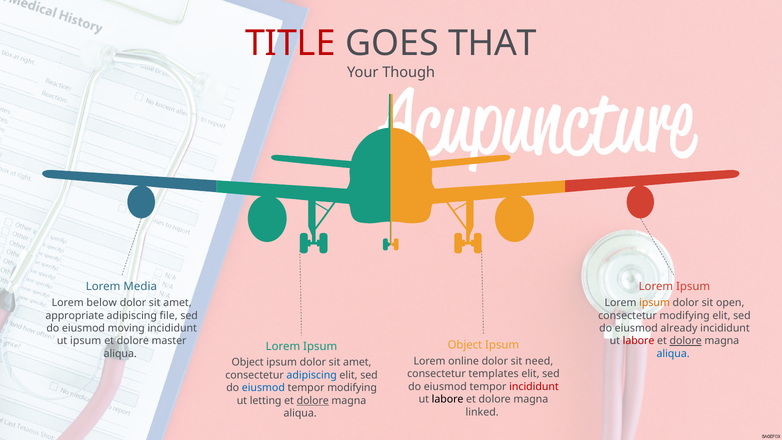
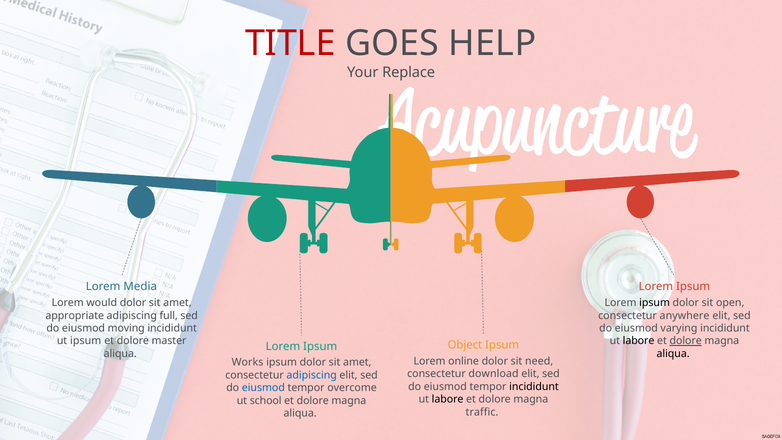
THAT: THAT -> HELP (492, 43)
Though: Though -> Replace (409, 72)
below: below -> would (102, 303)
ipsum colour: orange -> black (655, 303)
file: file -> full (169, 315)
consectetur modifying: modifying -> anywhere (685, 315)
already: already -> varying (679, 328)
labore colour: red -> black (639, 341)
aliqua colour: blue -> black (673, 354)
Object: Object -> Works (248, 362)
templates: templates -> download (494, 374)
incididunt colour: red -> black (534, 386)
tempor modifying: modifying -> overcome (352, 388)
letting: letting -> school (266, 400)
dolore underline: present -> none (313, 400)
linked: linked -> traffic (482, 412)
